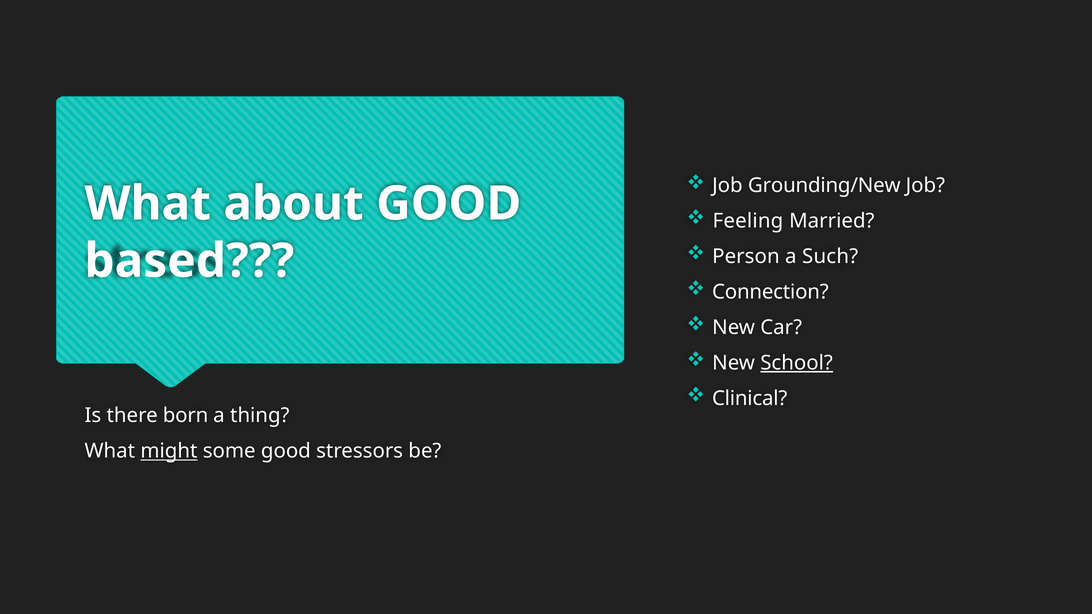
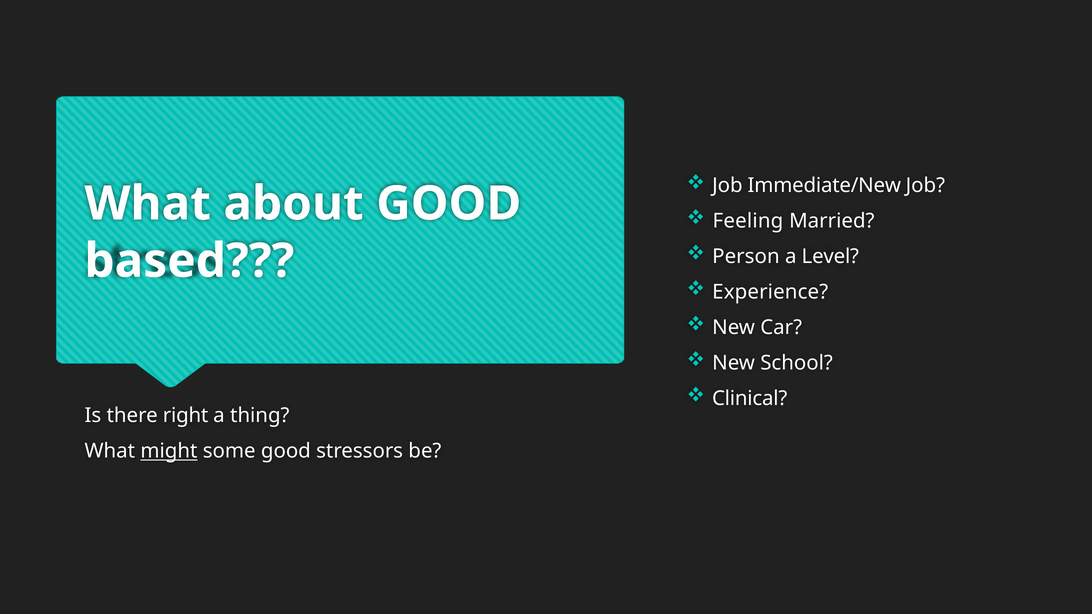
Grounding/New: Grounding/New -> Immediate/New (824, 186)
Such: Such -> Level (830, 257)
Connection: Connection -> Experience (770, 292)
School underline: present -> none (797, 363)
born: born -> right (186, 416)
